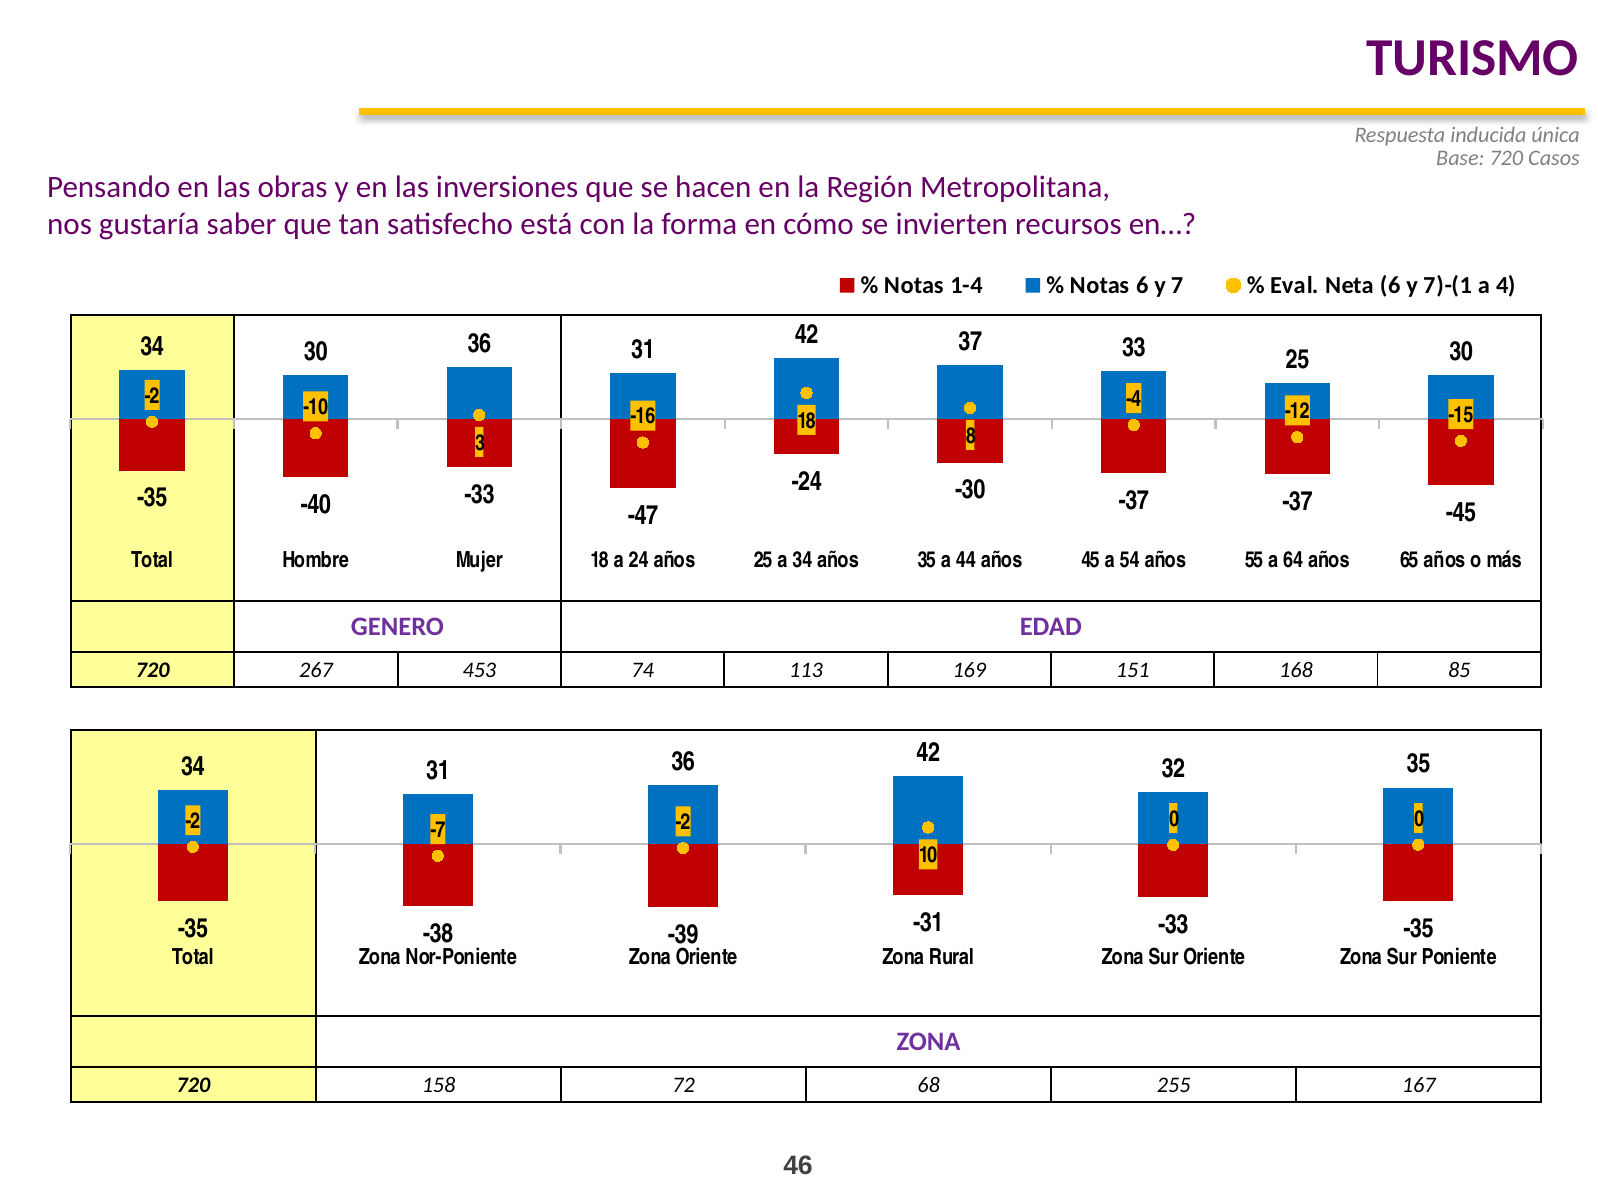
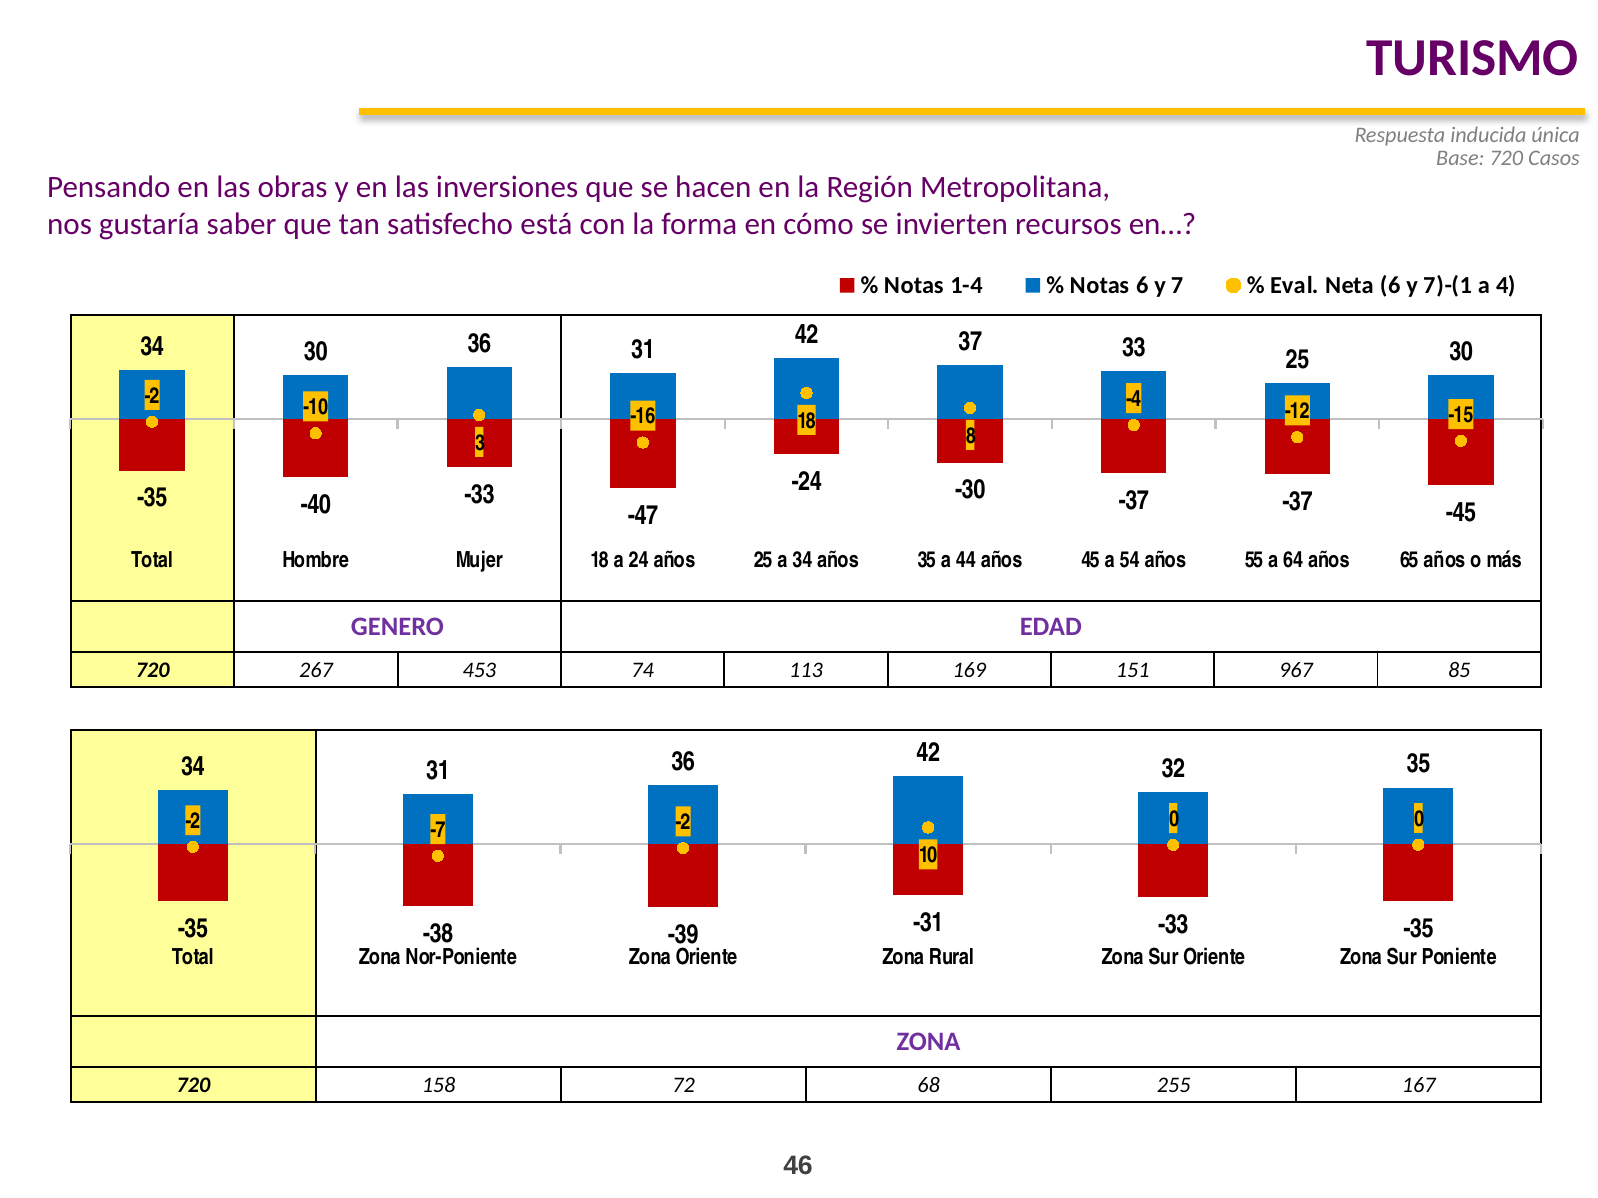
168: 168 -> 967 (1296, 671)
